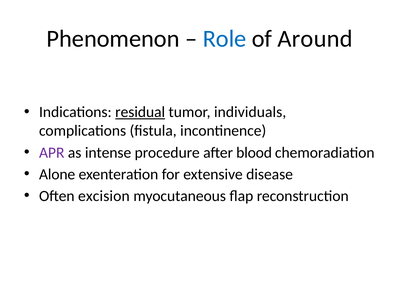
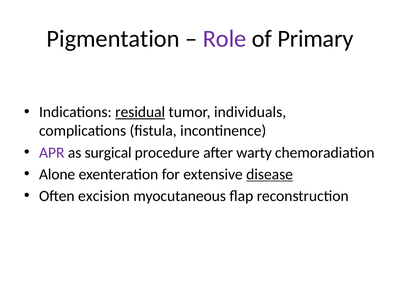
Phenomenon: Phenomenon -> Pigmentation (113, 39)
Role colour: blue -> purple (225, 39)
Around: Around -> Primary (315, 39)
intense: intense -> surgical (108, 153)
blood: blood -> warty (254, 153)
disease underline: none -> present (270, 174)
